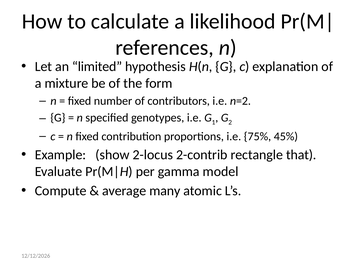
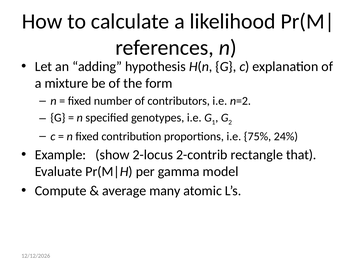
limited: limited -> adding (97, 67)
45%: 45% -> 24% (286, 136)
